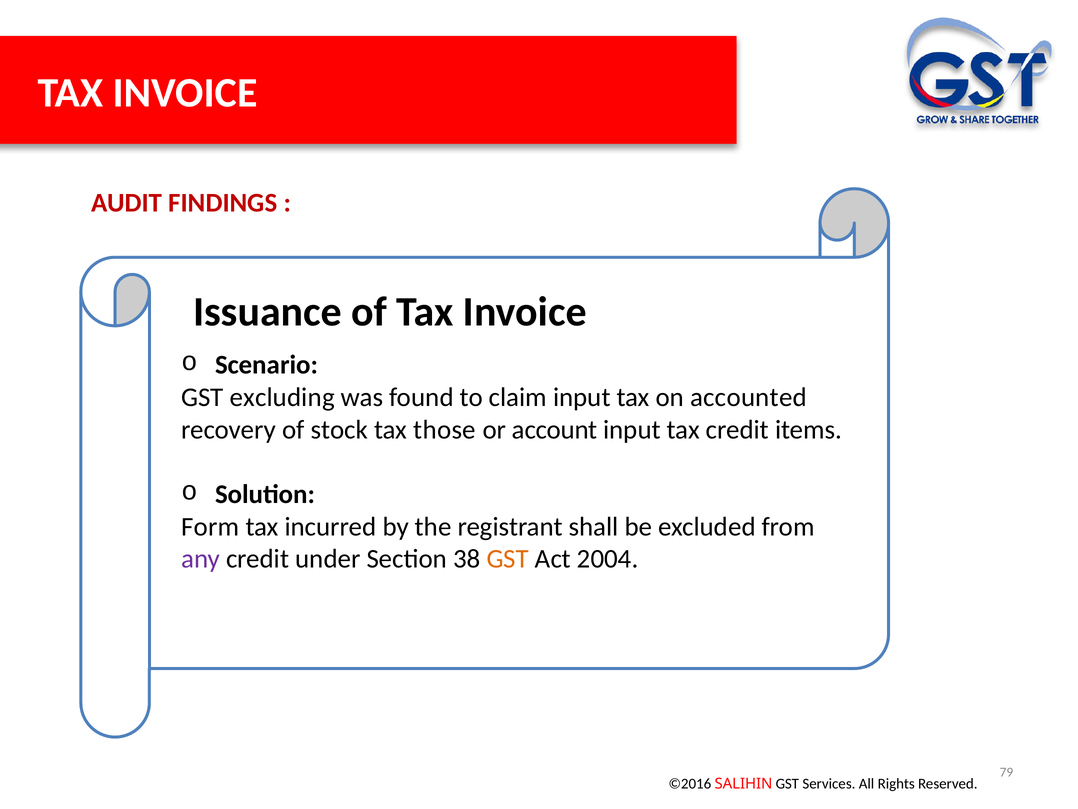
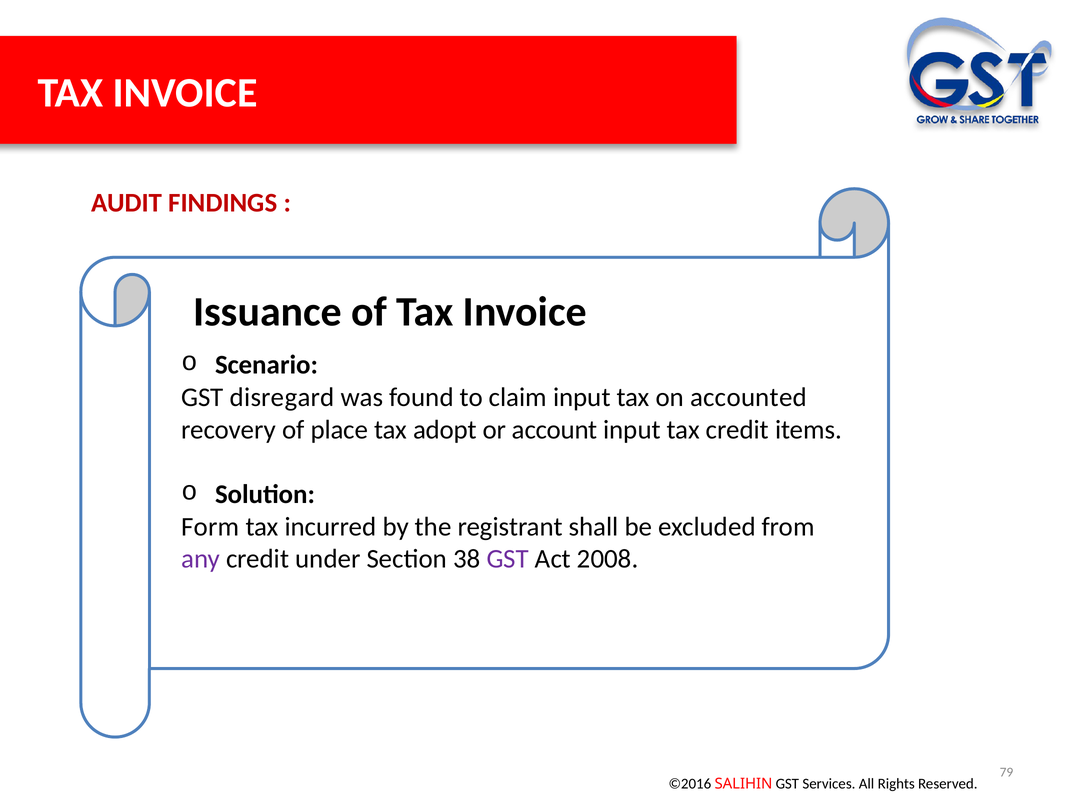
excluding: excluding -> disregard (282, 397)
stock: stock -> place (339, 429)
those: those -> adopt (445, 429)
GST colour: orange -> purple (508, 559)
2004: 2004 -> 2008 (608, 559)
